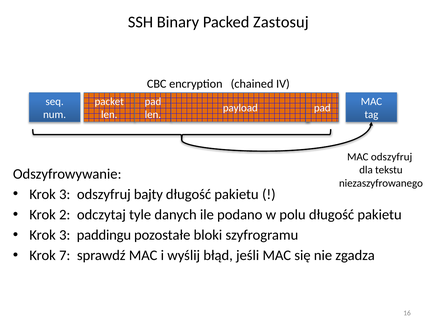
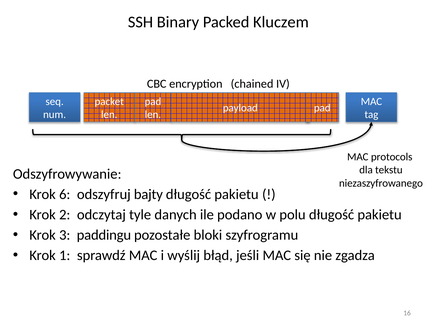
Zastosuj: Zastosuj -> Kluczem (281, 22)
MAC odszyfruj: odszyfruj -> protocols (392, 157)
3: 3 -> 6 (65, 194)
7: 7 -> 1 (65, 255)
